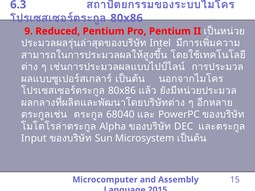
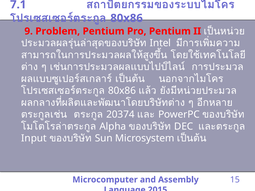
6.3: 6.3 -> 7.1 (18, 5)
Reduced: Reduced -> Problem (58, 31)
68040: 68040 -> 20374 (120, 115)
